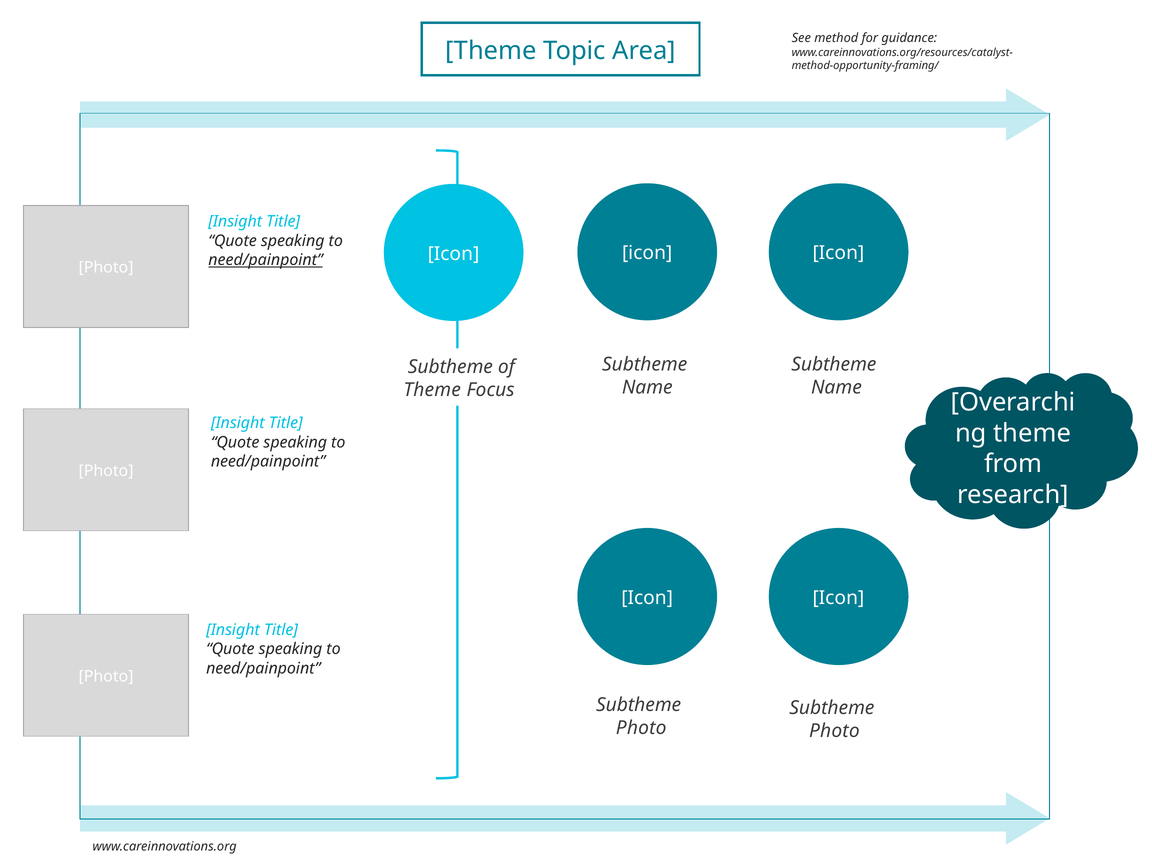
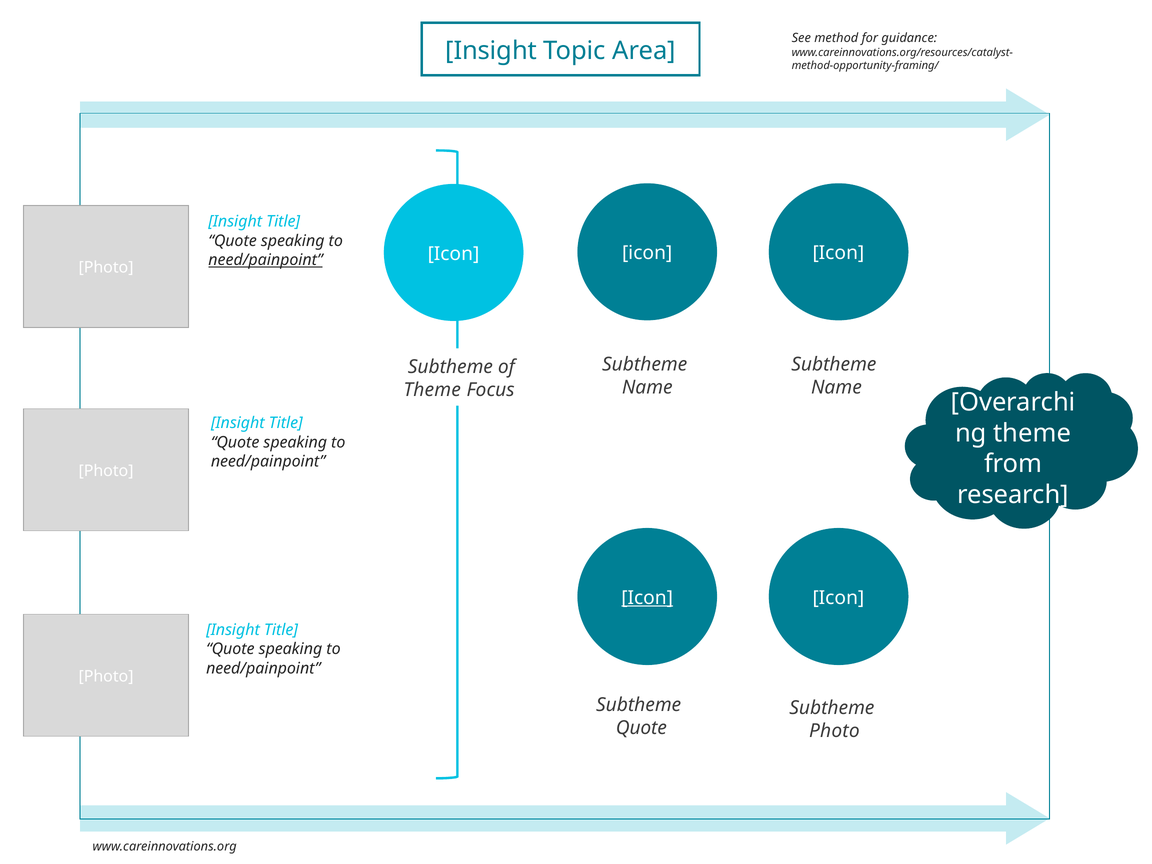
Theme: Theme -> Insight (491, 51)
Icon underline: none -> present (647, 598)
Photo: Photo -> Quote (641, 728)
